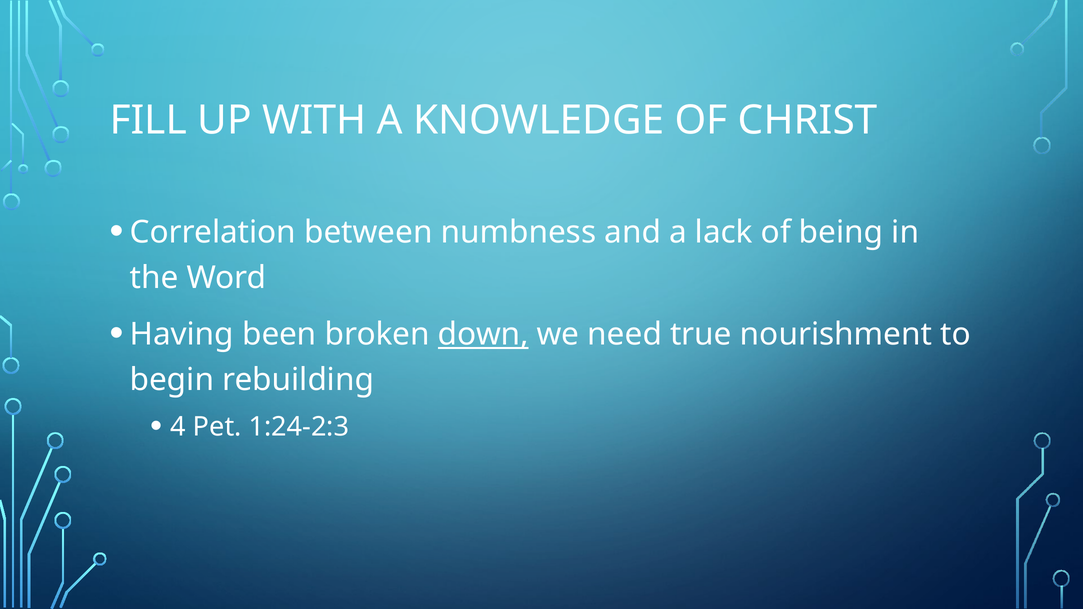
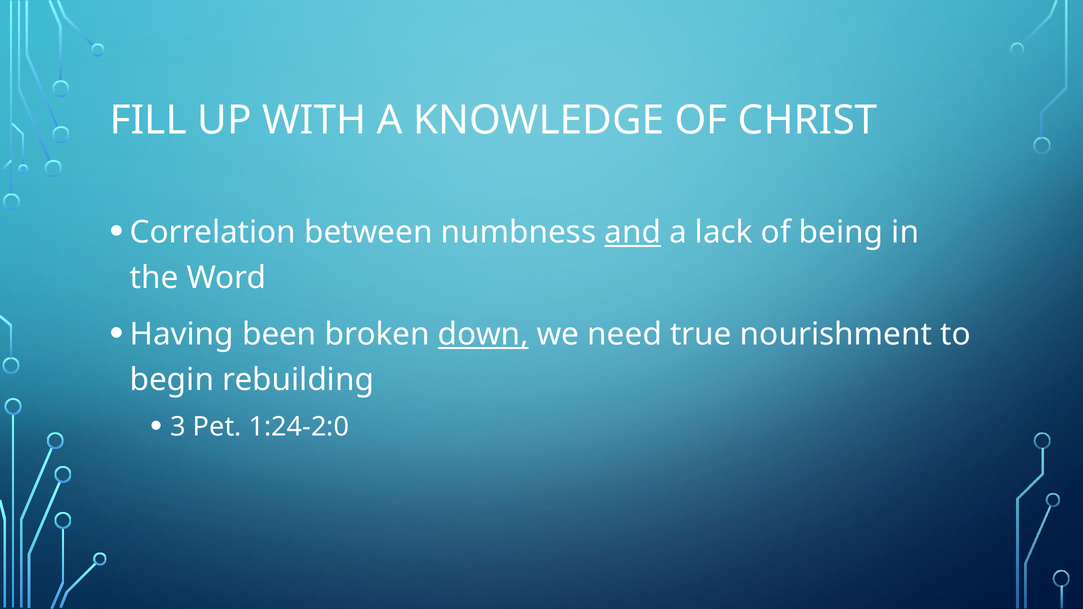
and underline: none -> present (633, 233)
4: 4 -> 3 (178, 427)
1:24-2:3: 1:24-2:3 -> 1:24-2:0 (299, 427)
